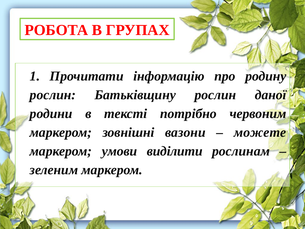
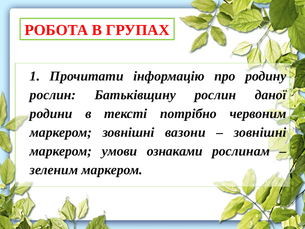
можете: можете -> зовнішні (260, 132)
виділити: виділити -> ознаками (175, 151)
